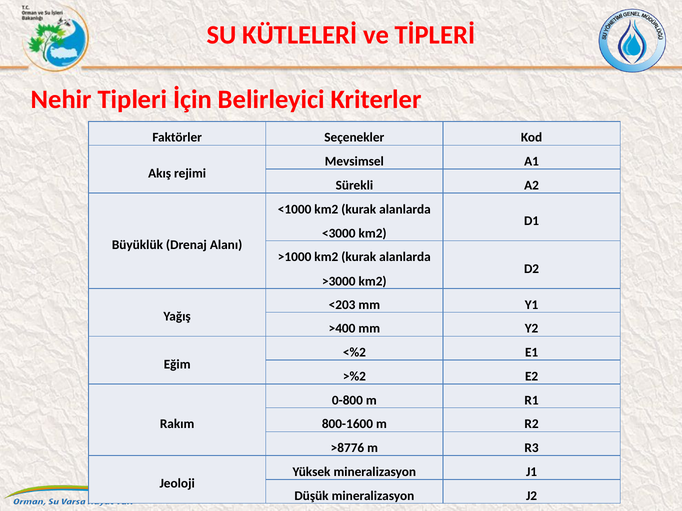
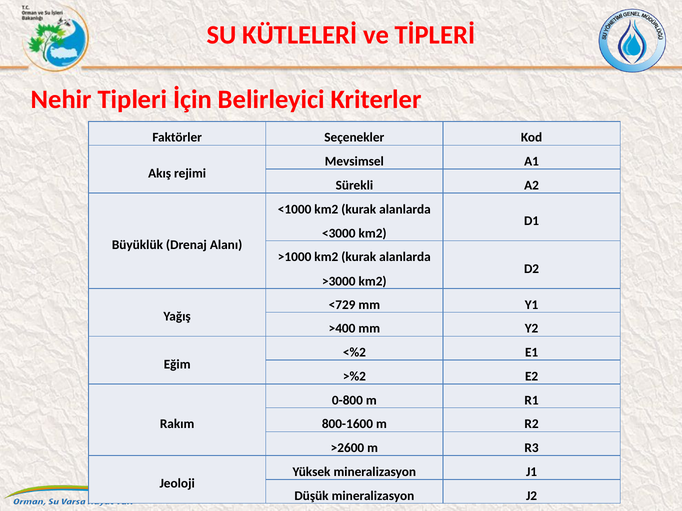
<203: <203 -> <729 (342, 305)
>8776: >8776 -> >2600 (347, 448)
